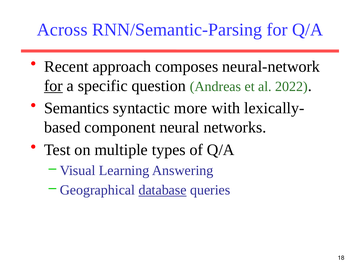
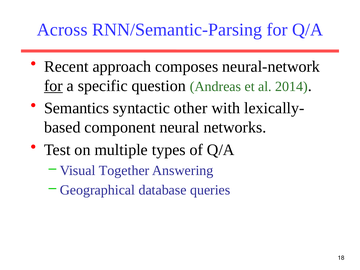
2022: 2022 -> 2014 (292, 86)
more: more -> other (191, 108)
Learning: Learning -> Together (124, 170)
database underline: present -> none (163, 190)
